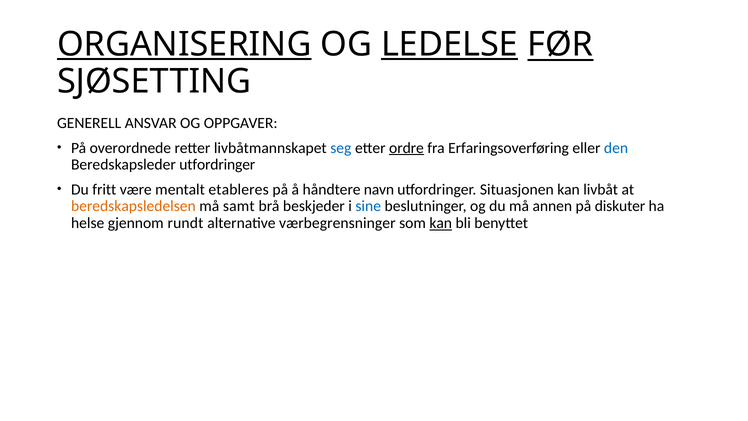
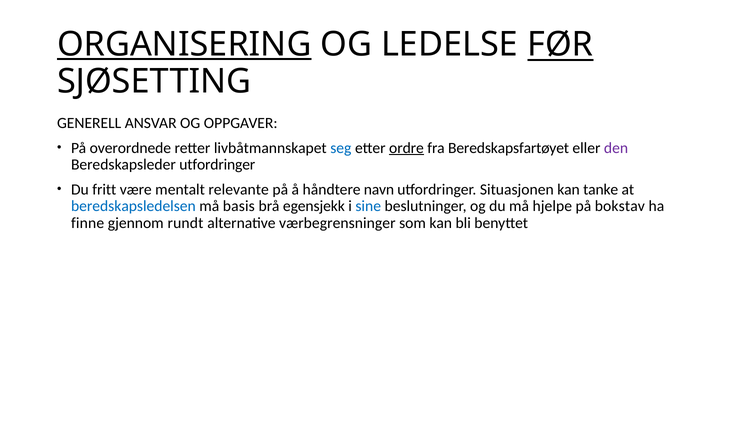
LEDELSE underline: present -> none (449, 44)
Erfaringsoverføring: Erfaringsoverføring -> Beredskapsfartøyet (509, 148)
den colour: blue -> purple (616, 148)
etableres: etableres -> relevante (239, 189)
livbåt: livbåt -> tanke (601, 189)
beredskapsledelsen colour: orange -> blue (133, 206)
samt: samt -> basis (239, 206)
beskjeder: beskjeder -> egensjekk (314, 206)
annen: annen -> hjelpe (552, 206)
diskuter: diskuter -> bokstav (620, 206)
helse: helse -> finne (88, 223)
kan underline: present -> none (441, 223)
